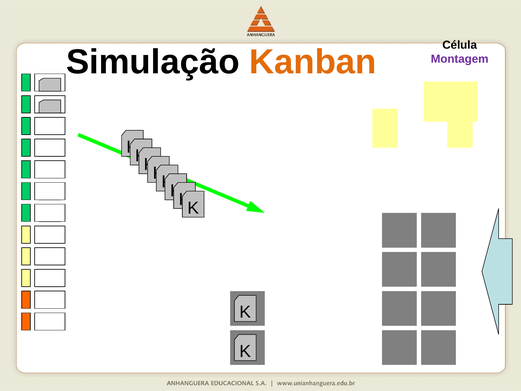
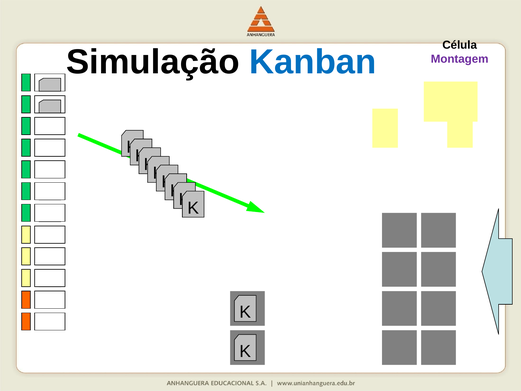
Kanban colour: orange -> blue (313, 62)
